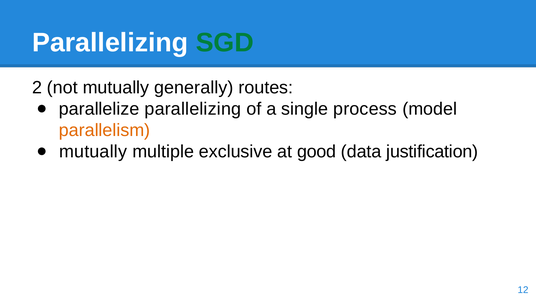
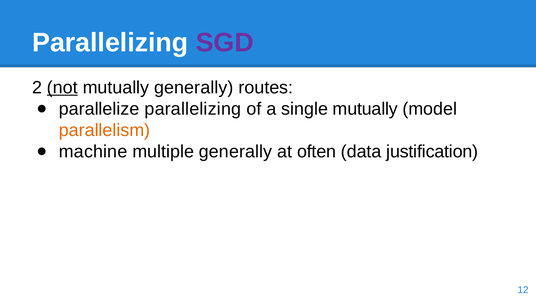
SGD colour: green -> purple (225, 43)
not underline: none -> present (62, 88)
single process: process -> mutually (365, 109)
mutually: mutually -> machine (93, 152)
multiple exclusive: exclusive -> generally (236, 152)
good: good -> often (317, 152)
